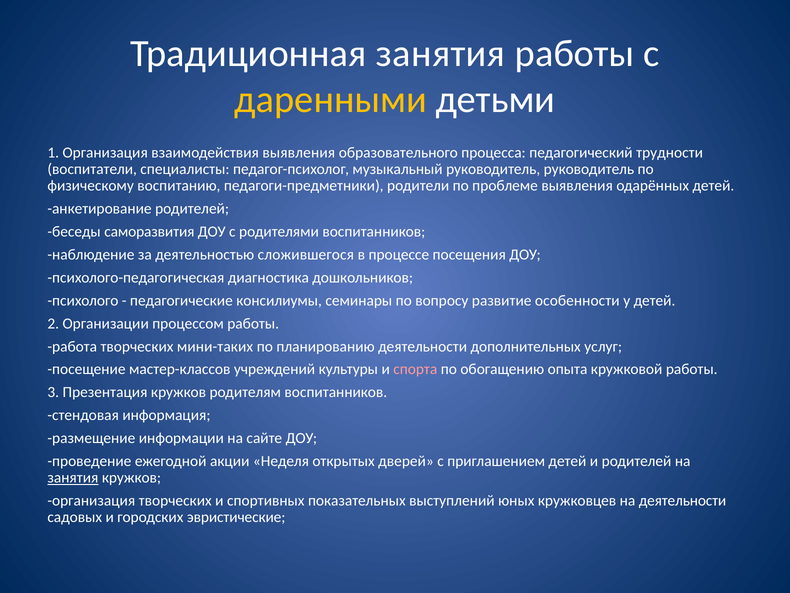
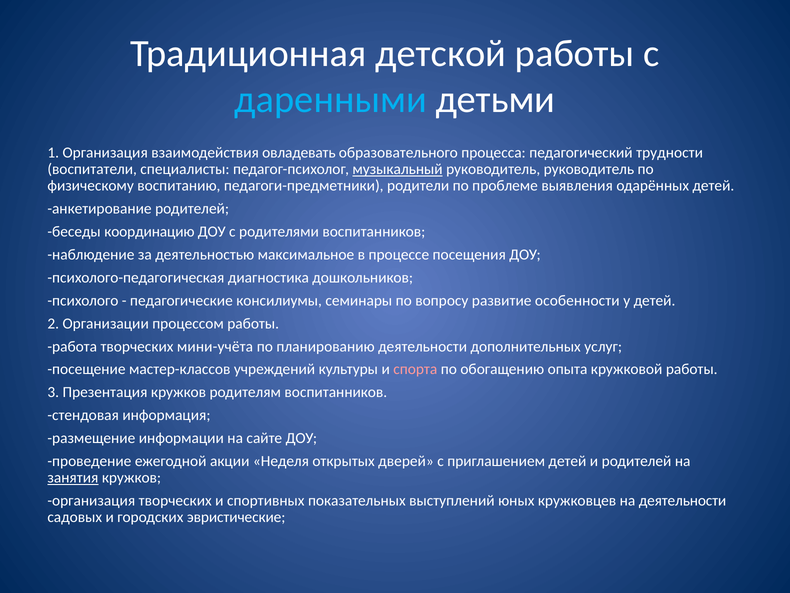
Традиционная занятия: занятия -> детской (441, 53)
даренными colour: yellow -> light blue (331, 99)
взаимодействия выявления: выявления -> овладевать (299, 152)
музыкальный underline: none -> present (398, 169)
саморазвития: саморазвития -> координацию (149, 232)
сложившегося: сложившегося -> максимальное (306, 254)
мини-таких: мини-таких -> мини-учёта (215, 346)
